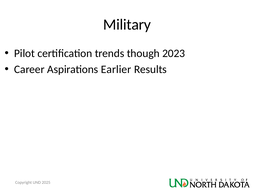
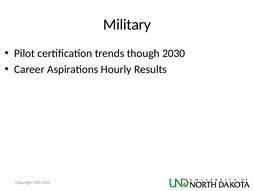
2023: 2023 -> 2030 (174, 53)
Earlier: Earlier -> Hourly (116, 69)
